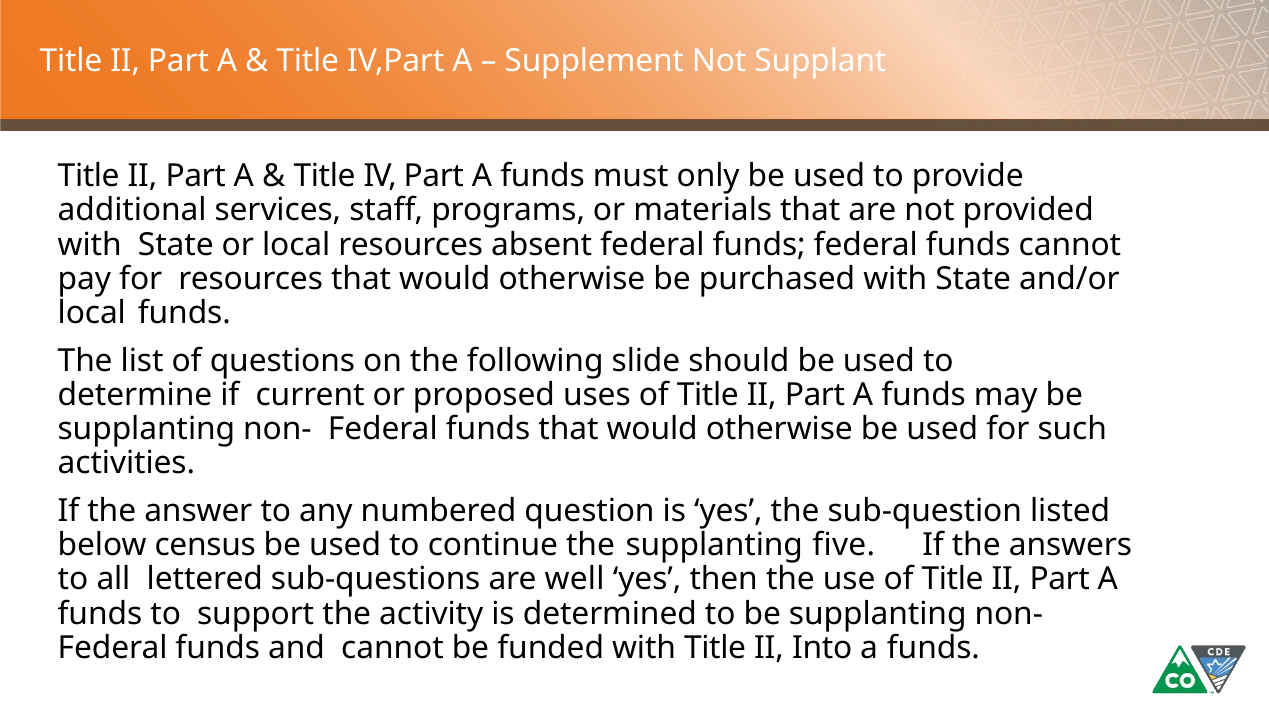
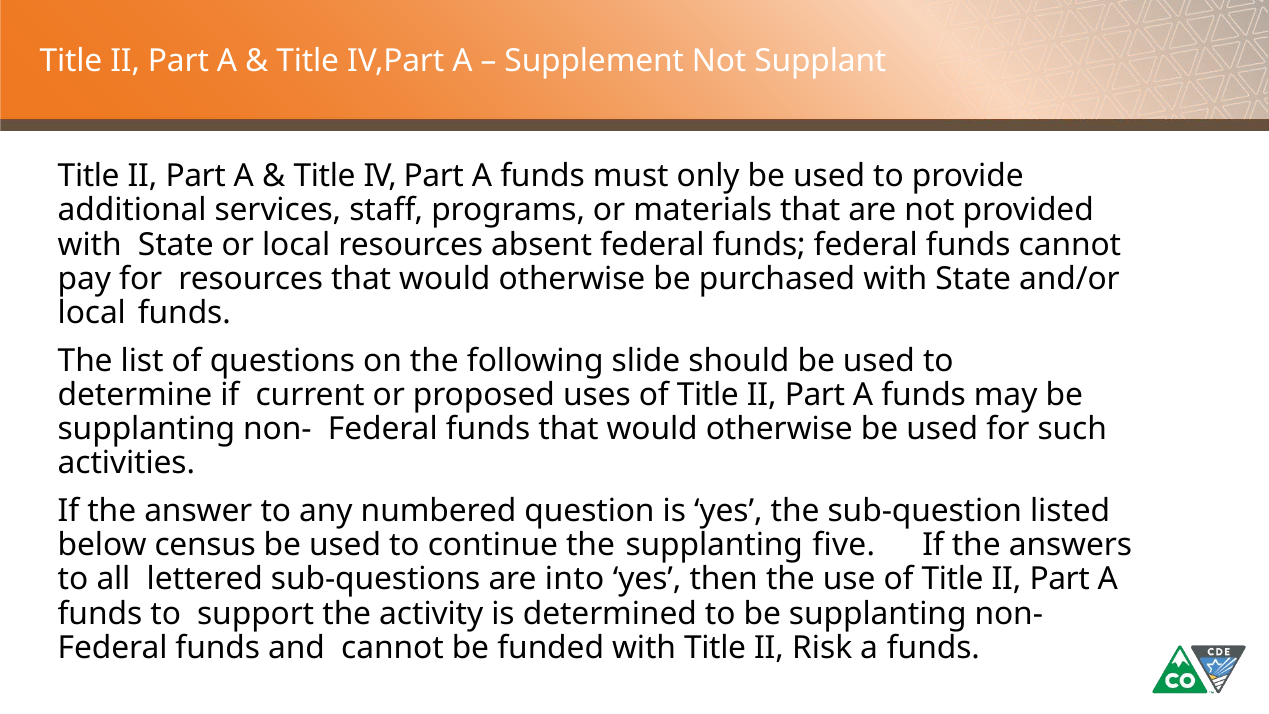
well: well -> into (575, 579)
Into: Into -> Risk (822, 648)
